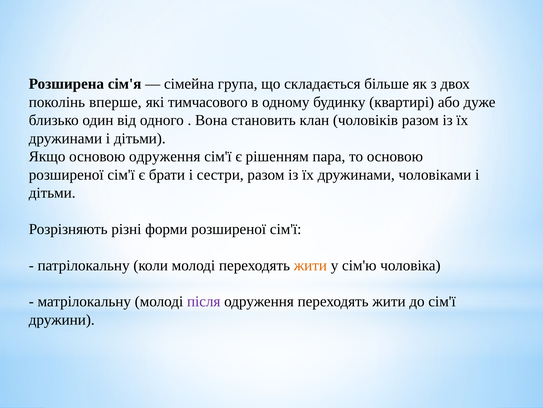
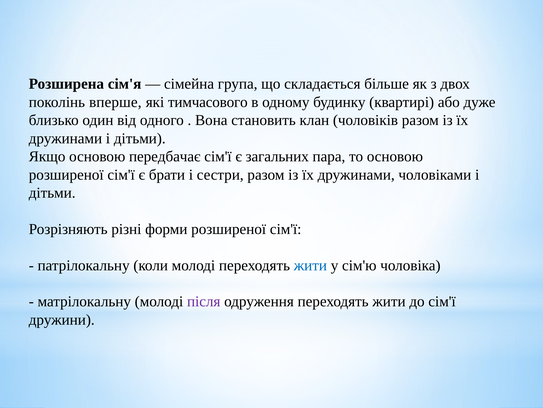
основою одруження: одруження -> передбачає (165, 156)
рішенням: рішенням -> загальних (277, 156)
жити colour: orange -> blue (310, 265)
